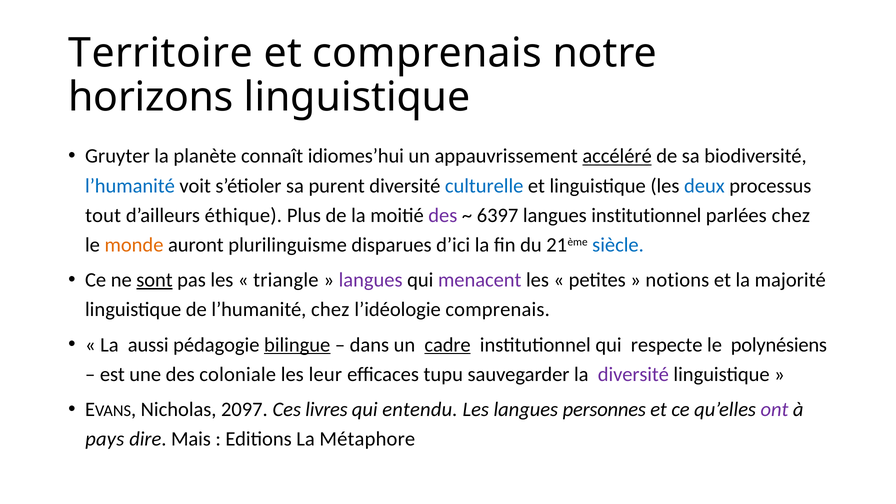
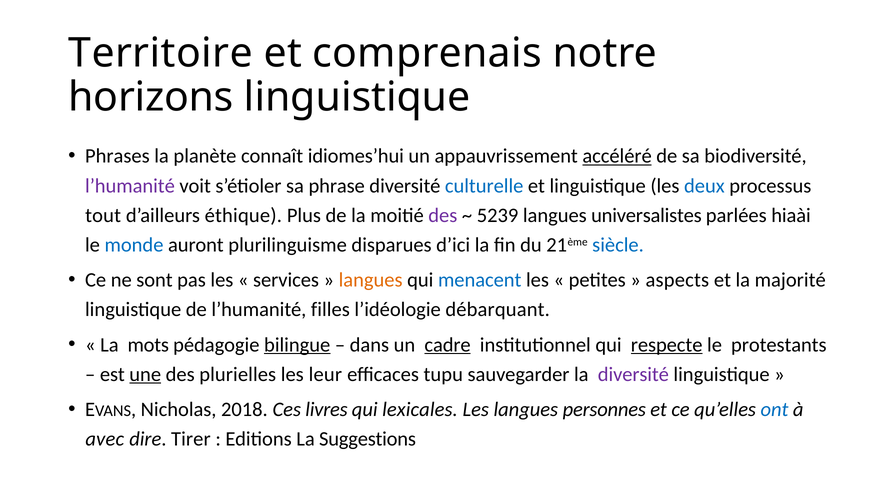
Gruyter: Gruyter -> Phrases (117, 156)
l’humanité colour: blue -> purple (130, 186)
purent: purent -> phrase (337, 186)
6397: 6397 -> 5239 (498, 215)
langues institutionnel: institutionnel -> universalistes (646, 215)
parlées chez: chez -> hiaài (791, 215)
monde colour: orange -> blue (134, 245)
sont underline: present -> none (155, 280)
triangle: triangle -> services (286, 280)
langues colour: purple -> orange (371, 280)
menacent colour: purple -> blue (480, 280)
notions: notions -> aspects (677, 280)
l’humanité chez: chez -> filles (330, 310)
l’idéologie comprenais: comprenais -> débarquant (498, 310)
aussi: aussi -> mots (148, 345)
respecte underline: none -> present (667, 345)
polynésiens: polynésiens -> protestants (779, 345)
une underline: none -> present (145, 374)
coloniale: coloniale -> plurielles (238, 374)
2097: 2097 -> 2018 (244, 409)
entendu: entendu -> lexicales (420, 409)
ont colour: purple -> blue (774, 409)
pays: pays -> avec (105, 439)
Mais: Mais -> Tirer (191, 439)
Métaphore: Métaphore -> Suggestions (368, 439)
